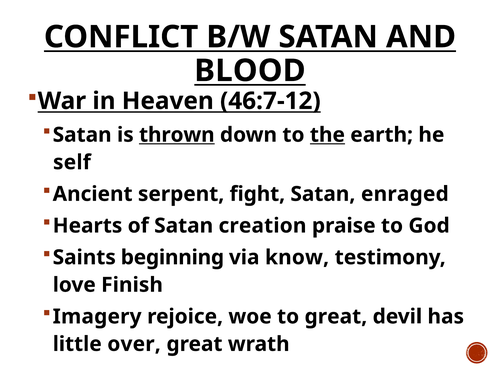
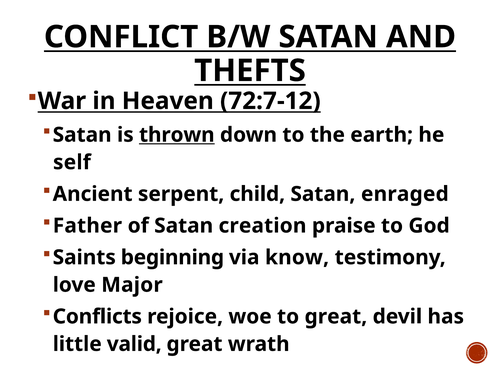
BLOOD: BLOOD -> THEFTS (250, 71)
46:7-12: 46:7-12 -> 72:7-12 (270, 101)
the underline: present -> none (327, 135)
fight: fight -> child (257, 194)
Hearts: Hearts -> Father (87, 226)
Finish: Finish -> Major (132, 285)
Imagery: Imagery -> Conflicts (97, 317)
over: over -> valid (134, 344)
